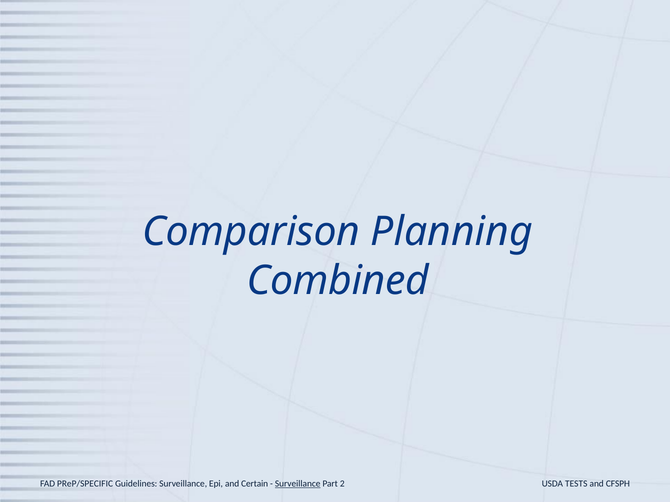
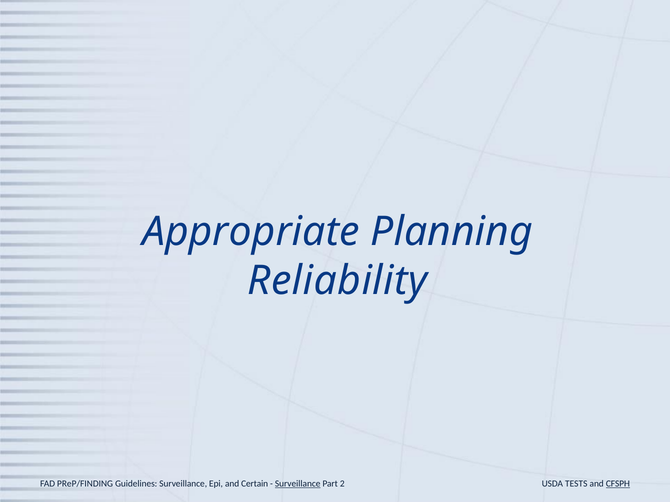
Comparison: Comparison -> Appropriate (251, 232)
Combined: Combined -> Reliability (337, 281)
PReP/SPECIFIC: PReP/SPECIFIC -> PReP/FINDING (85, 484)
CFSPH underline: none -> present (618, 484)
